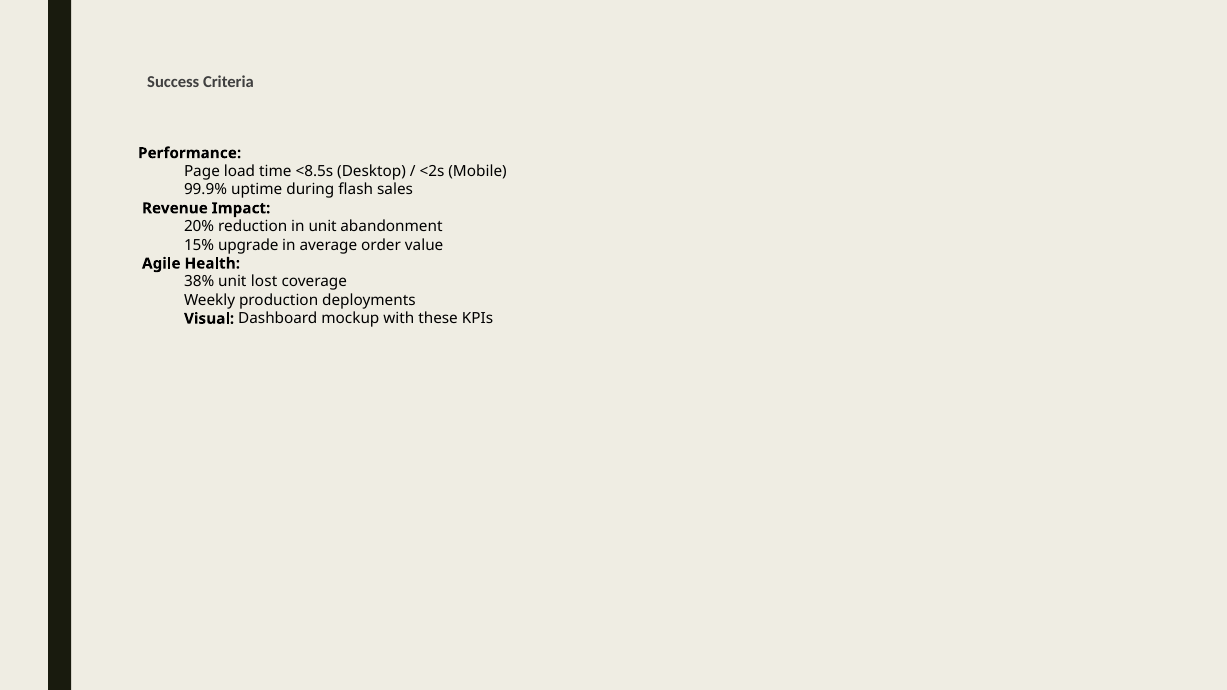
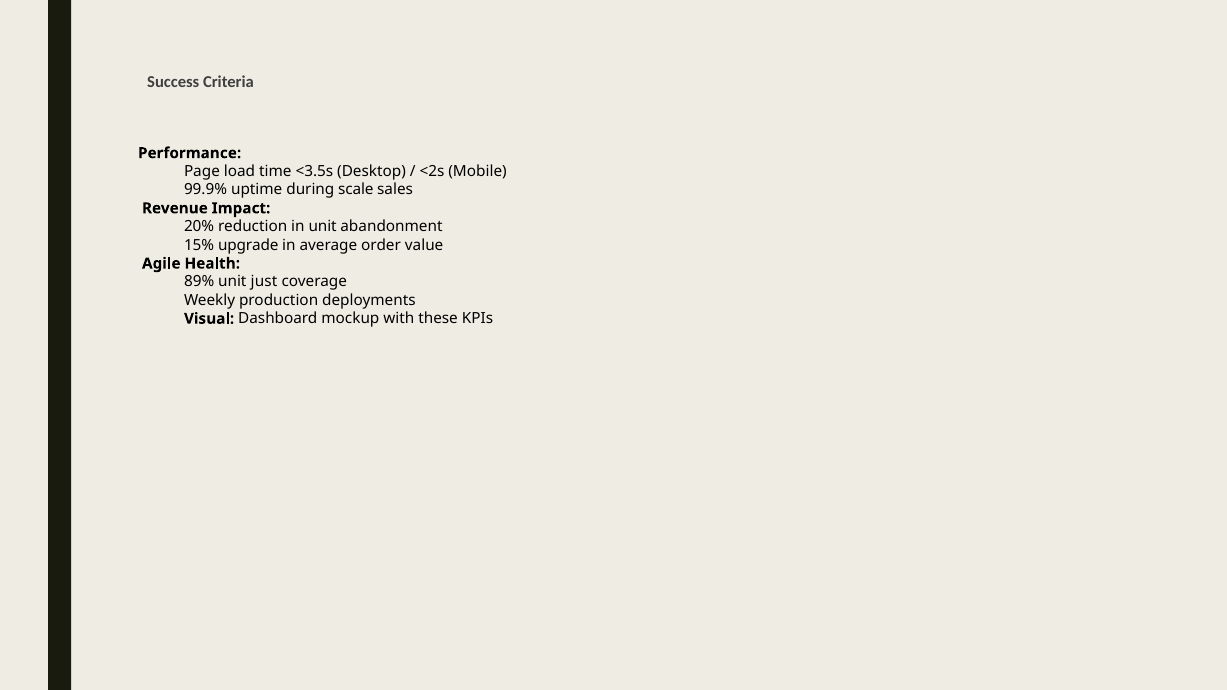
<8.5s: <8.5s -> <3.5s (314, 172)
flash: flash -> scale (356, 190)
38%: 38% -> 89% (199, 282)
lost: lost -> just (264, 282)
